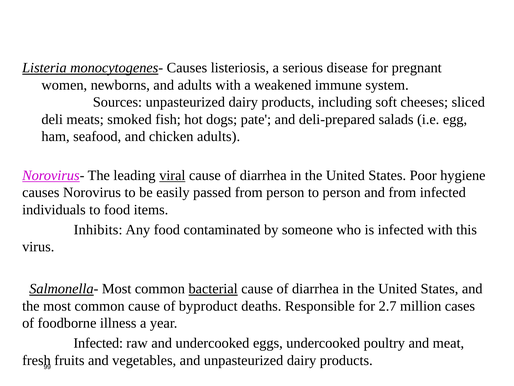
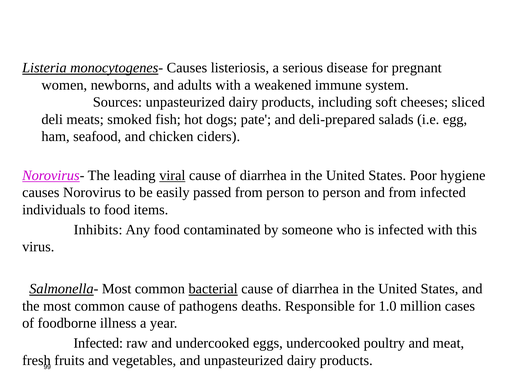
chicken adults: adults -> ciders (219, 136)
byproduct: byproduct -> pathogens (208, 306)
2.7: 2.7 -> 1.0 (388, 306)
